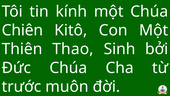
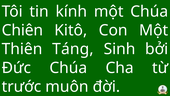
Thao: Thao -> Táng (73, 49)
